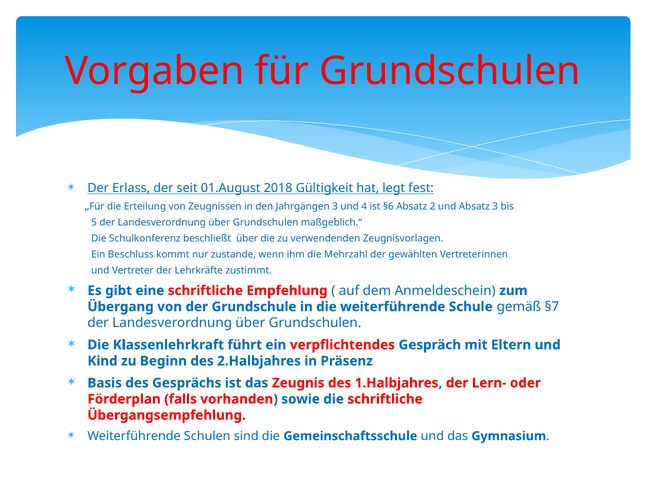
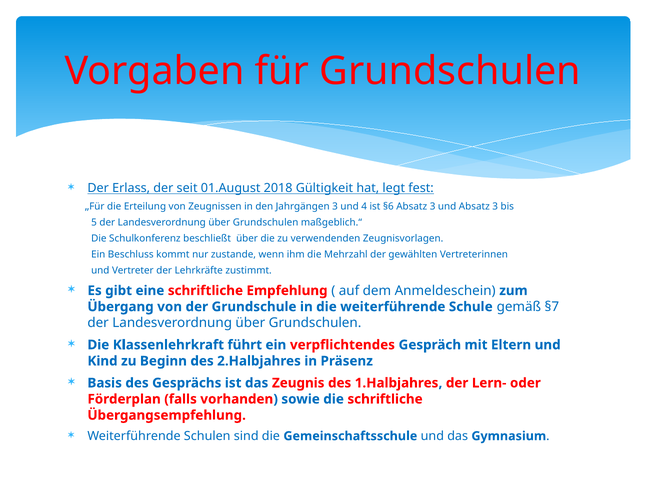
§6 Absatz 2: 2 -> 3 (433, 206)
